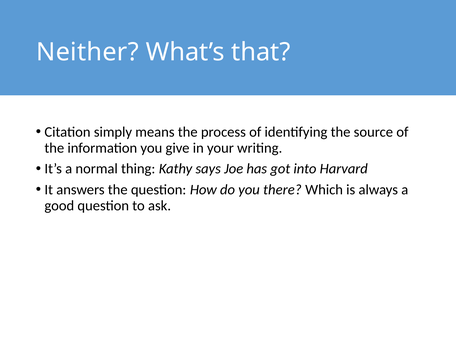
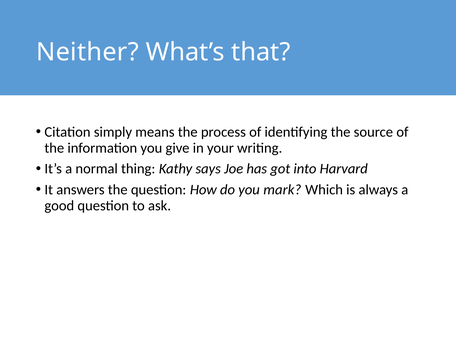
there: there -> mark (282, 190)
